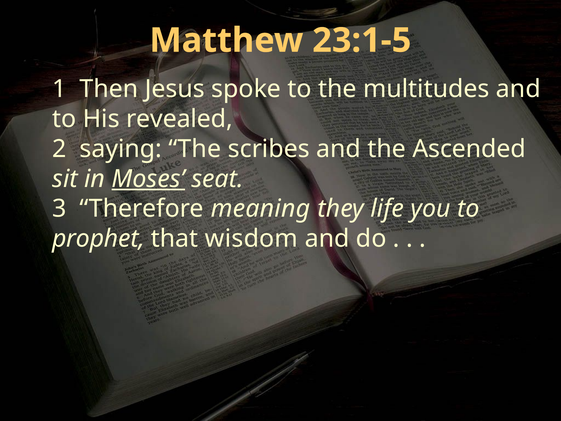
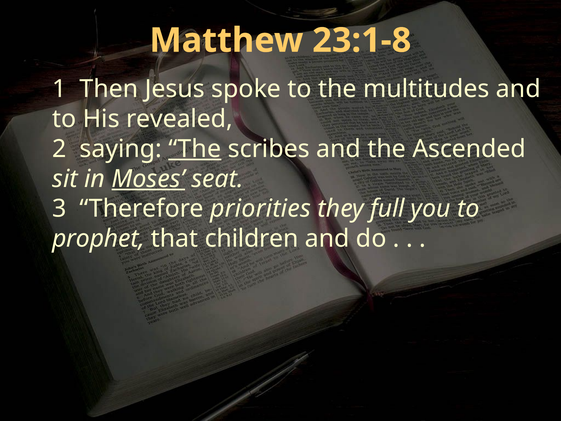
23:1-5: 23:1-5 -> 23:1-8 (362, 40)
The underline: none -> present (195, 149)
meaning: meaning -> priorities (261, 209)
life: life -> full (387, 209)
wisdom: wisdom -> children (252, 239)
